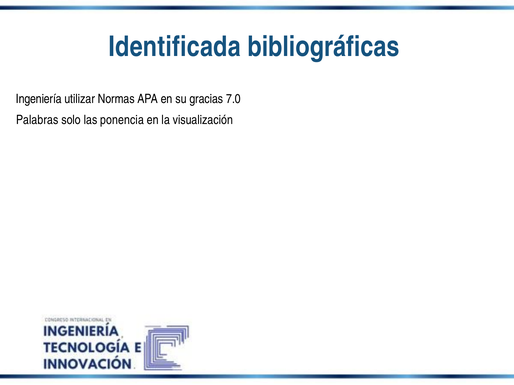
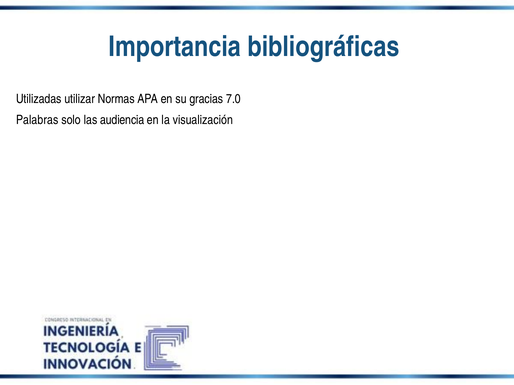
Identificada: Identificada -> Importancia (175, 47)
Ingeniería: Ingeniería -> Utilizadas (39, 99)
ponencia: ponencia -> audiencia (122, 120)
